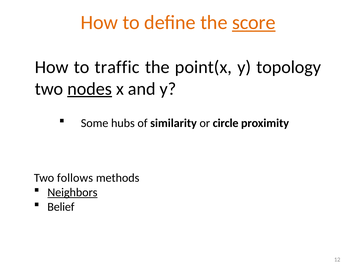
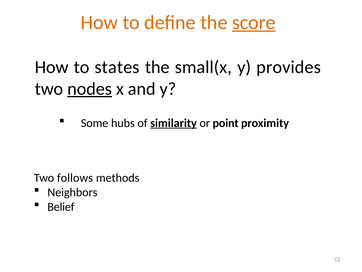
traffic: traffic -> states (117, 67)
point(x: point(x -> small(x (203, 67)
topology: topology -> provides (289, 67)
similarity underline: none -> present (174, 123)
circle: circle -> point (226, 123)
Neighbors underline: present -> none (72, 192)
